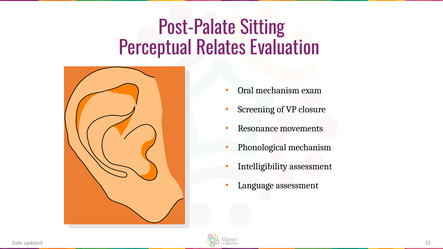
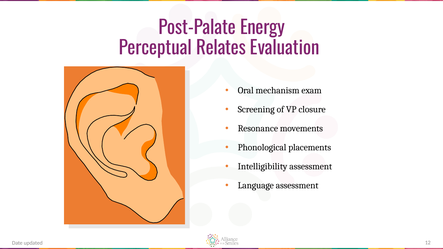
Sitting: Sitting -> Energy (262, 28)
Phonological mechanism: mechanism -> placements (310, 148)
